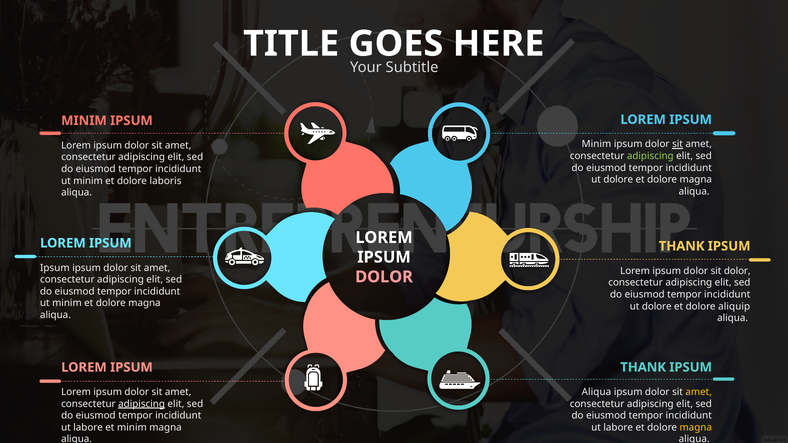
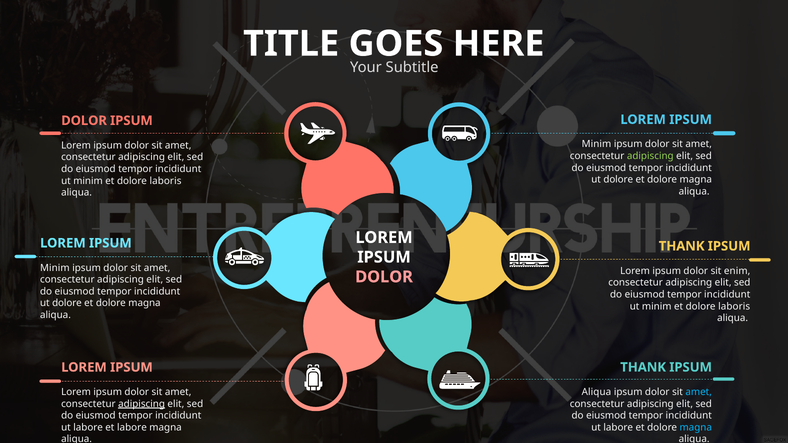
MINIM: MINIM -> DOLOR (84, 121)
sit underline: present -> none (678, 144)
Ipsum: Ipsum -> Minim (55, 268)
sit dolor: dolor -> enim (737, 271)
minim: minim -> dolore (67, 303)
dolore: dolore -> minim (657, 306)
aliquip: aliquip -> laboris (734, 306)
amet colour: yellow -> light blue (699, 392)
et minim: minim -> labore (132, 428)
magna colour: yellow -> light blue (696, 428)
